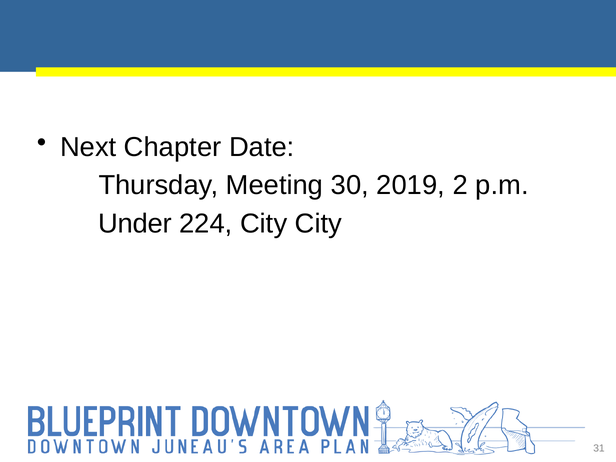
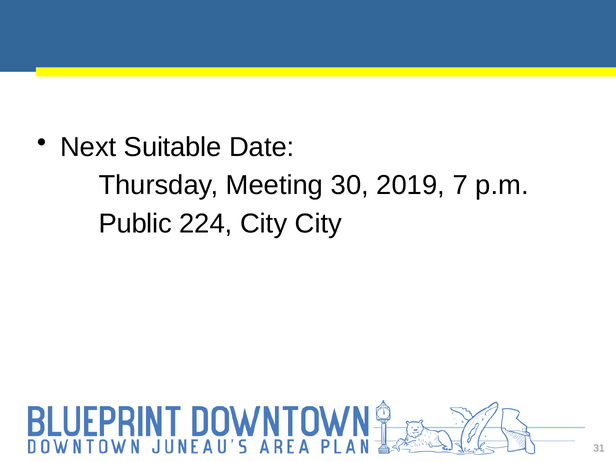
Chapter: Chapter -> Suitable (173, 147)
2: 2 -> 7 (460, 185)
Under: Under -> Public (135, 224)
